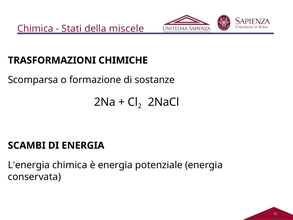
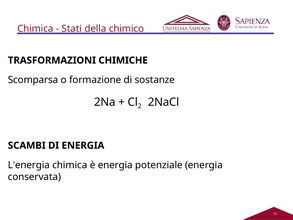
miscele: miscele -> chimico (126, 29)
